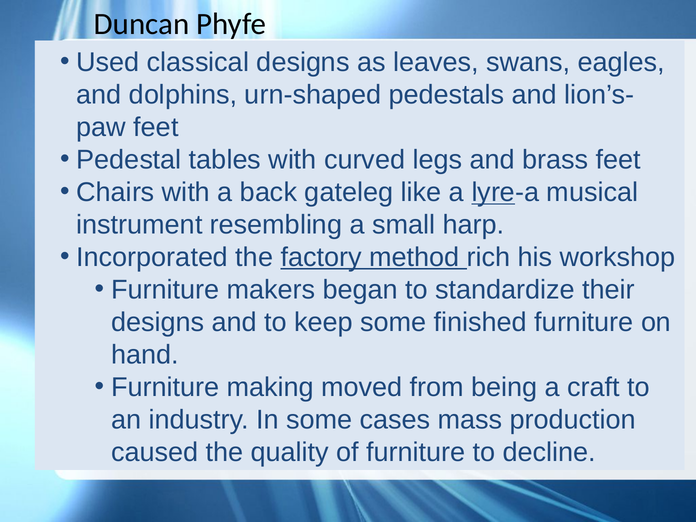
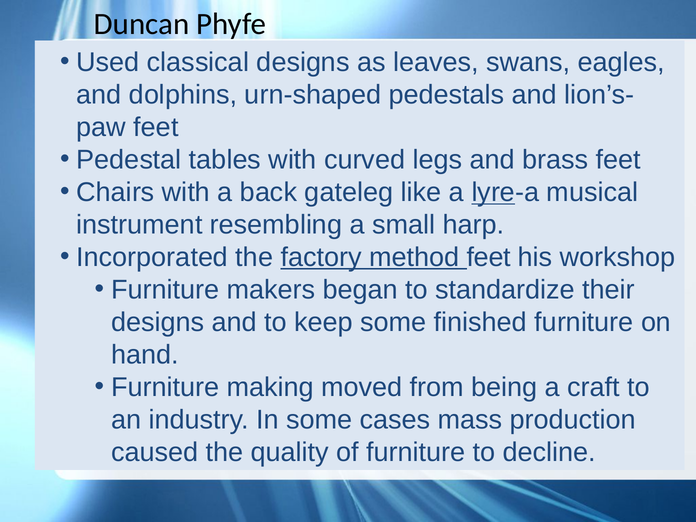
method rich: rich -> feet (489, 257)
